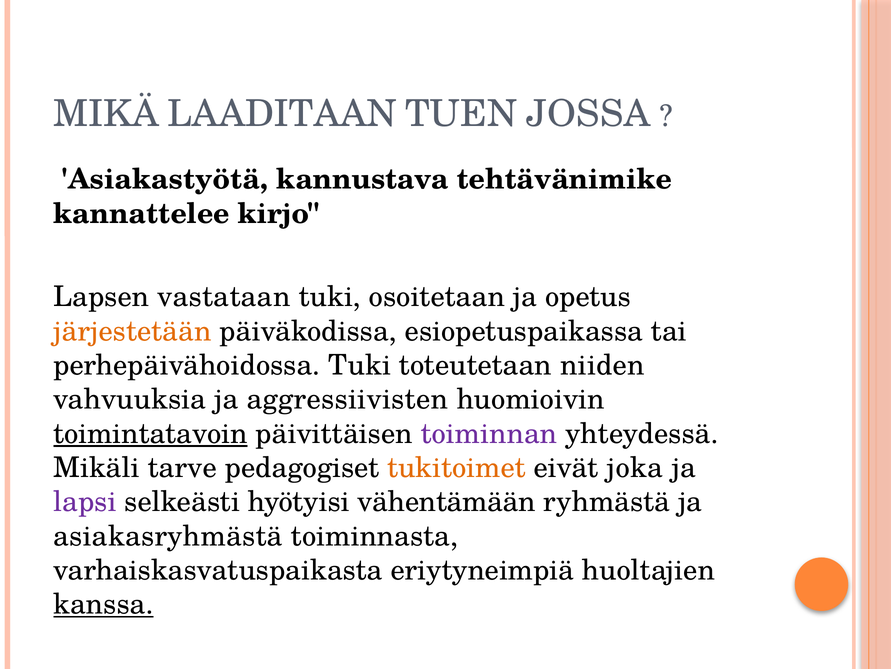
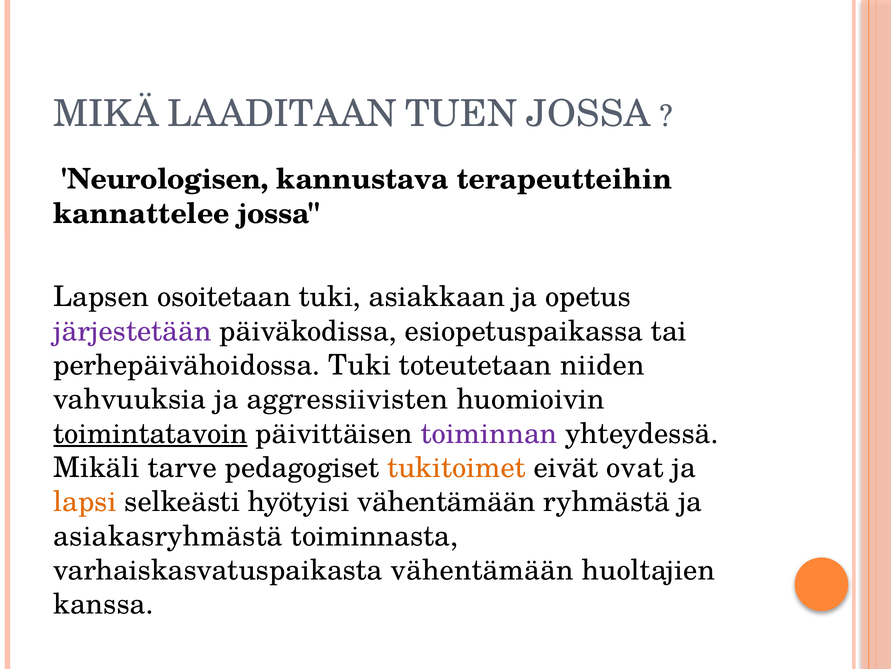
Asiakastyötä: Asiakastyötä -> Neurologisen (165, 179)
tehtävänimike: tehtävänimike -> terapeutteihin (564, 179)
kannattelee kirjo: kirjo -> jossa (278, 214)
vastataan: vastataan -> osoitetaan (224, 297)
osoitetaan: osoitetaan -> asiakkaan (437, 297)
järjestetään colour: orange -> purple (132, 331)
joka: joka -> ovat (635, 467)
lapsi colour: purple -> orange (85, 501)
varhaiskasvatuspaikasta eriytyneimpiä: eriytyneimpiä -> vähentämään (482, 570)
kanssa underline: present -> none (103, 604)
